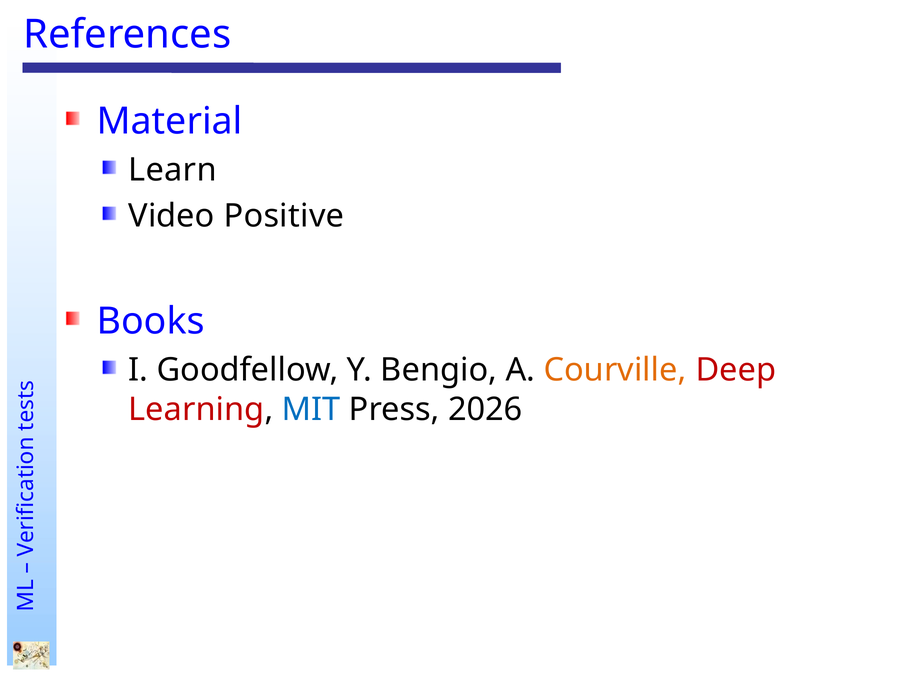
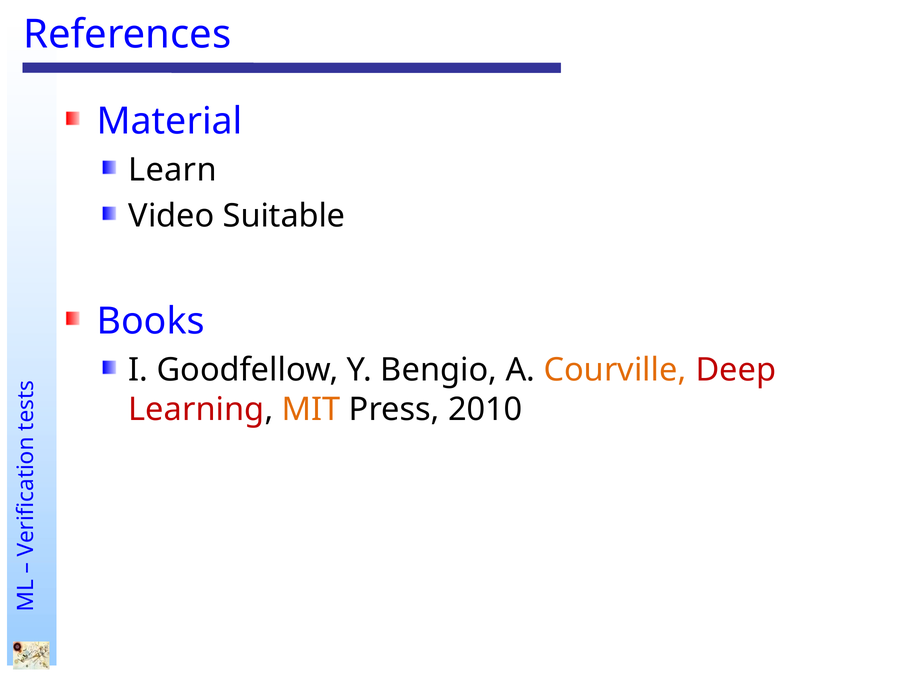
Positive: Positive -> Suitable (284, 216)
MIT colour: blue -> orange (311, 409)
2026: 2026 -> 2010 (485, 409)
